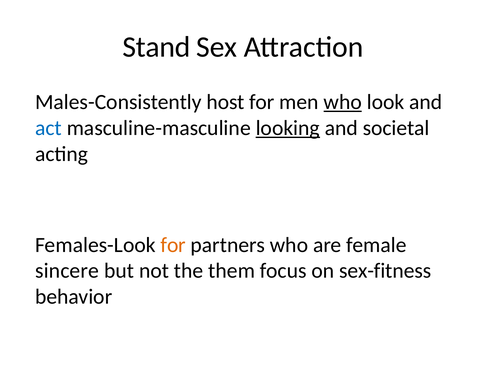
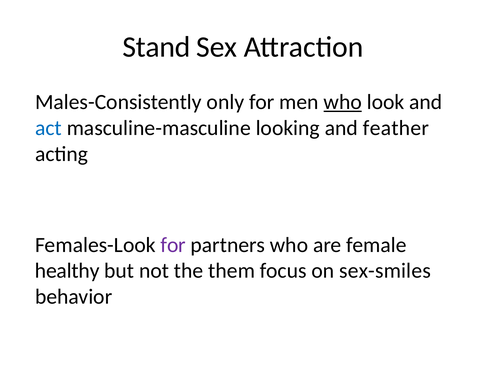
host: host -> only (225, 102)
looking underline: present -> none (288, 128)
societal: societal -> feather (396, 128)
for colour: orange -> purple (173, 245)
sincere: sincere -> healthy (67, 271)
sex-fitness: sex-fitness -> sex-smiles (385, 271)
